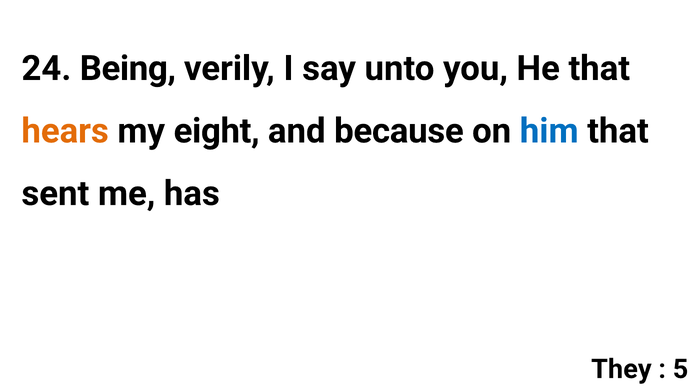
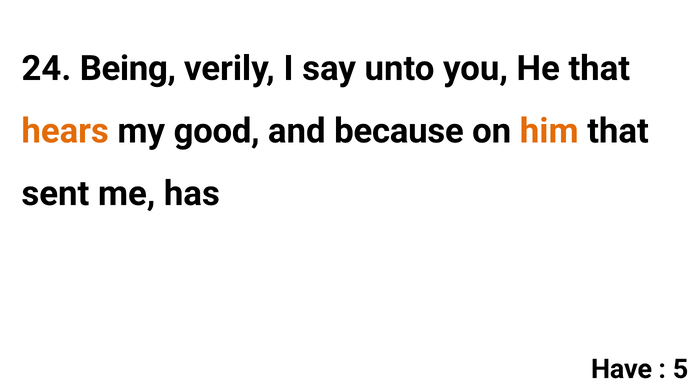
eight: eight -> good (217, 131)
him colour: blue -> orange (549, 131)
They: They -> Have (622, 369)
